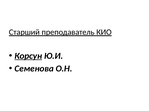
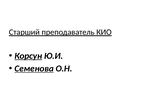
Семенова underline: none -> present (34, 69)
